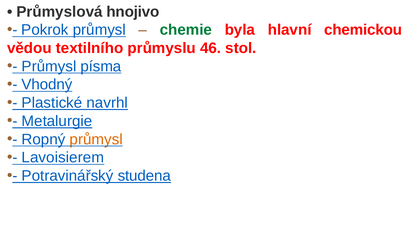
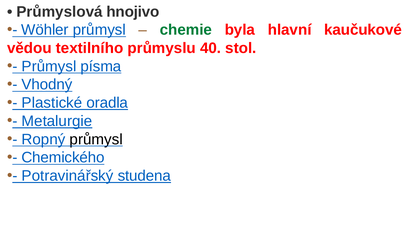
Pokrok: Pokrok -> Wöhler (45, 30)
chemickou: chemickou -> kaučukové (363, 30)
46: 46 -> 40 (211, 48)
navrhl: navrhl -> oradla (107, 103)
průmysl colour: orange -> black (96, 139)
Lavoisierem: Lavoisierem -> Chemického (63, 157)
